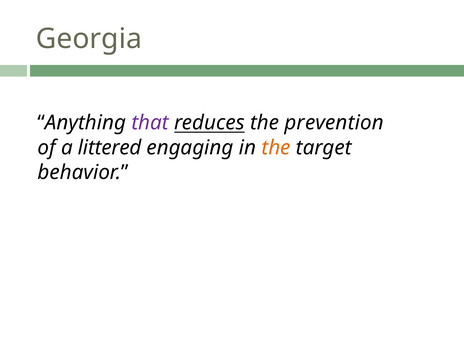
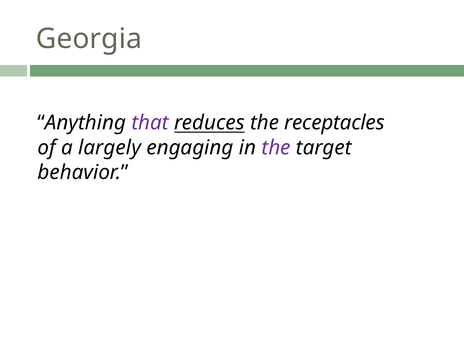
prevention: prevention -> receptacles (334, 123)
littered: littered -> largely (110, 148)
the colour: orange -> purple (276, 148)
